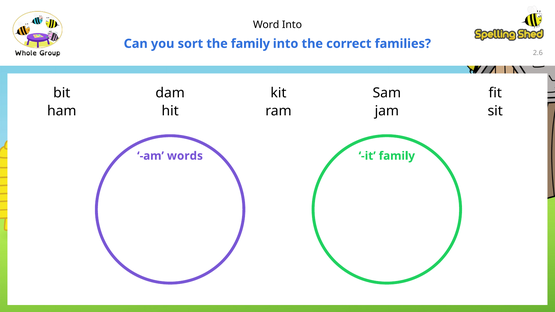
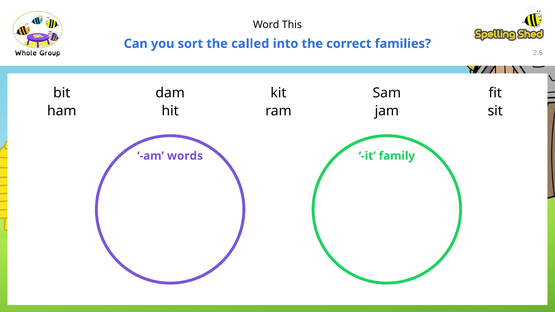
Word Into: Into -> This (292, 25)
the family: family -> called (250, 44)
